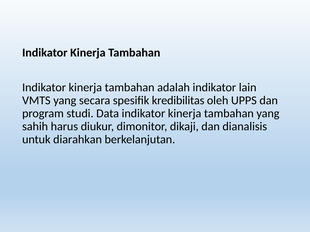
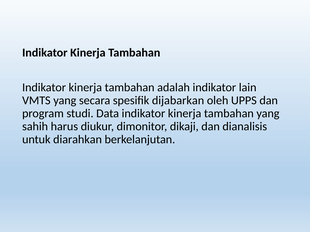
kredibilitas: kredibilitas -> dijabarkan (178, 101)
